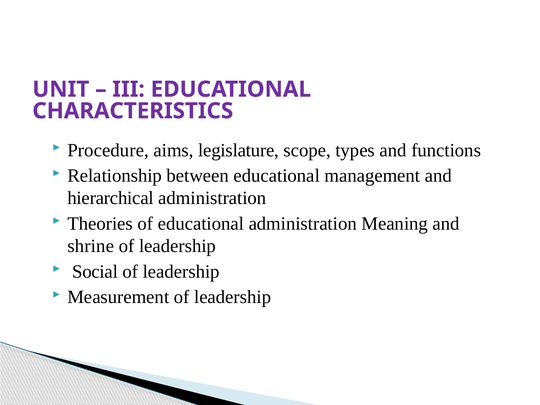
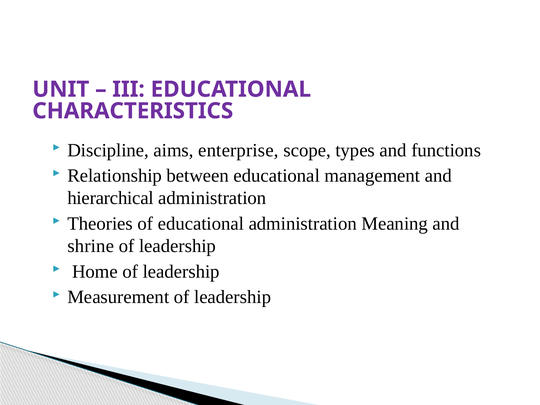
Procedure: Procedure -> Discipline (108, 150)
legislature: legislature -> enterprise (238, 150)
Social: Social -> Home (95, 272)
